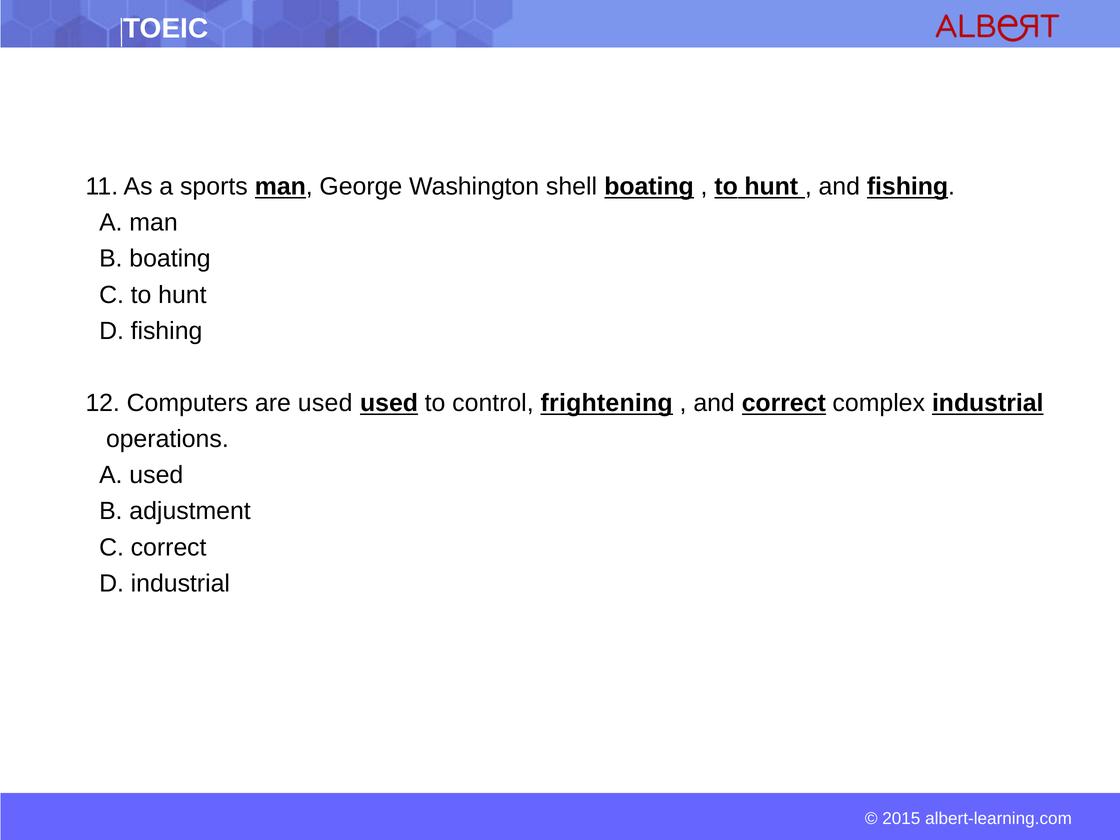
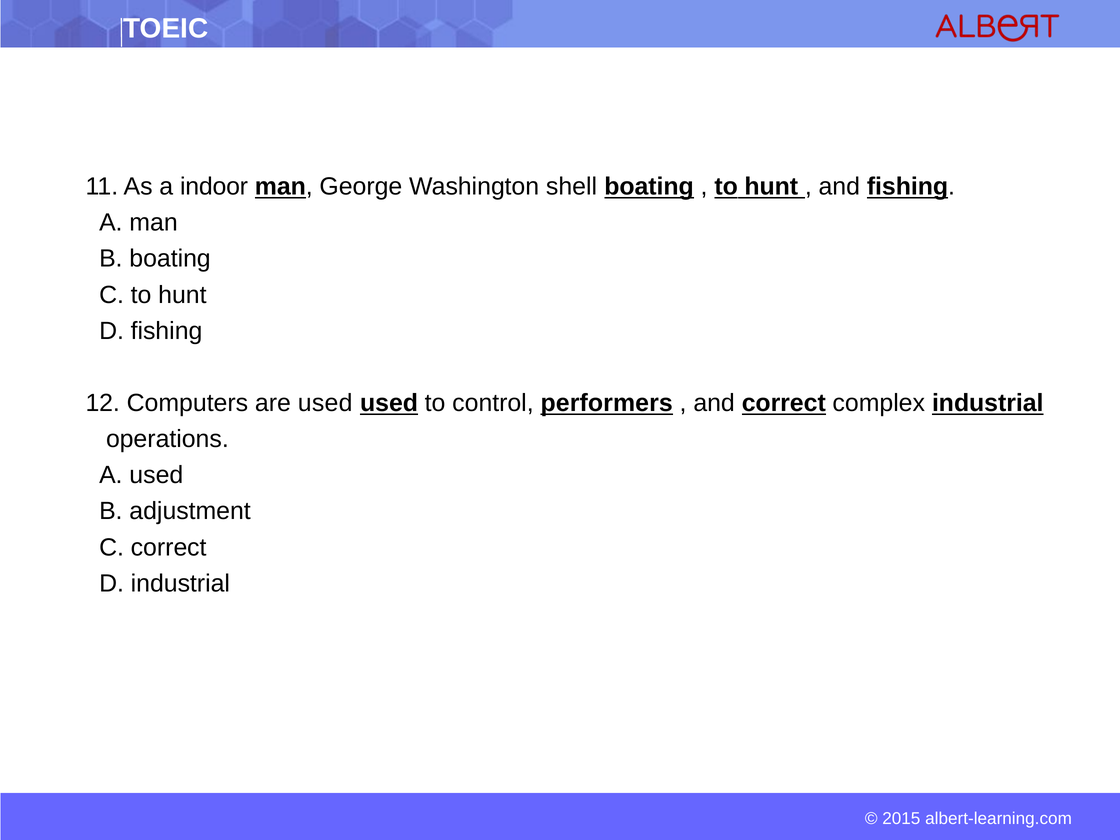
sports: sports -> indoor (214, 187)
frightening: frightening -> performers (607, 403)
